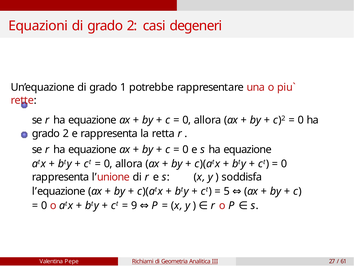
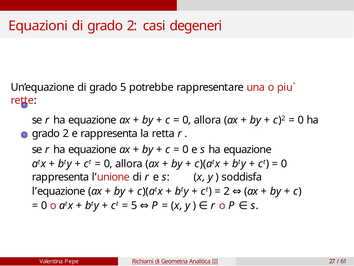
grado 1: 1 -> 5 (123, 87)
5: 5 -> 2 (227, 191)
9: 9 -> 5 (134, 205)
